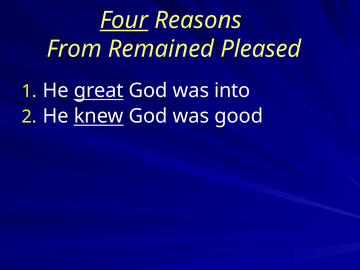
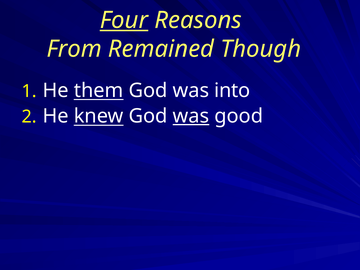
Pleased: Pleased -> Though (261, 49)
great: great -> them (99, 90)
was underline: none -> present (191, 116)
